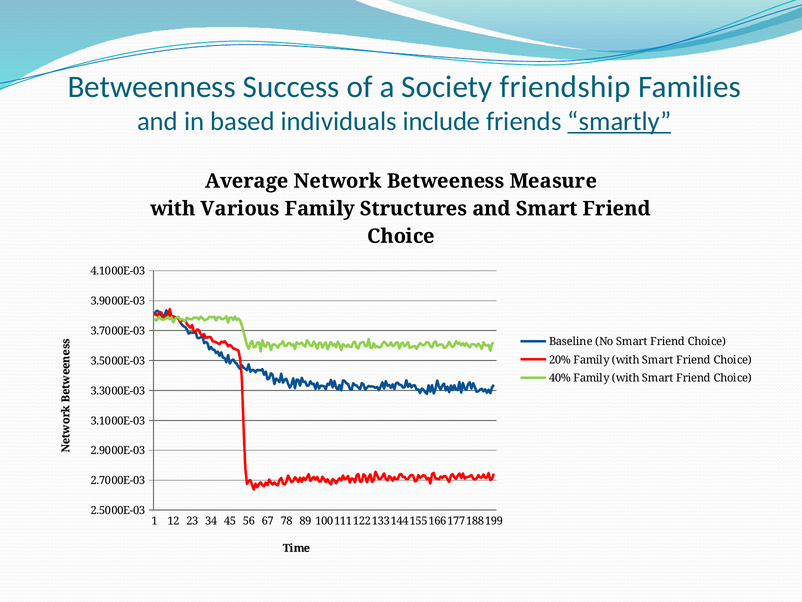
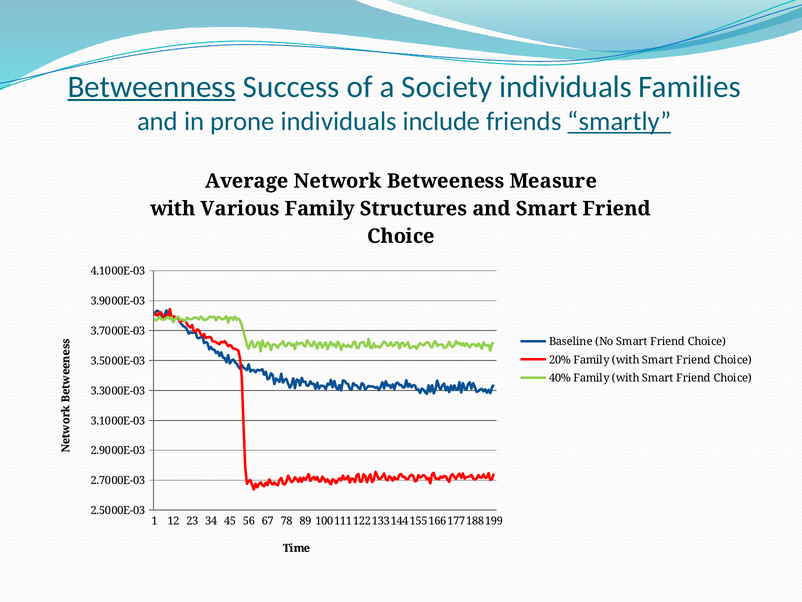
Betweenness underline: none -> present (152, 87)
Society friendship: friendship -> individuals (566, 87)
based: based -> prone (242, 121)
